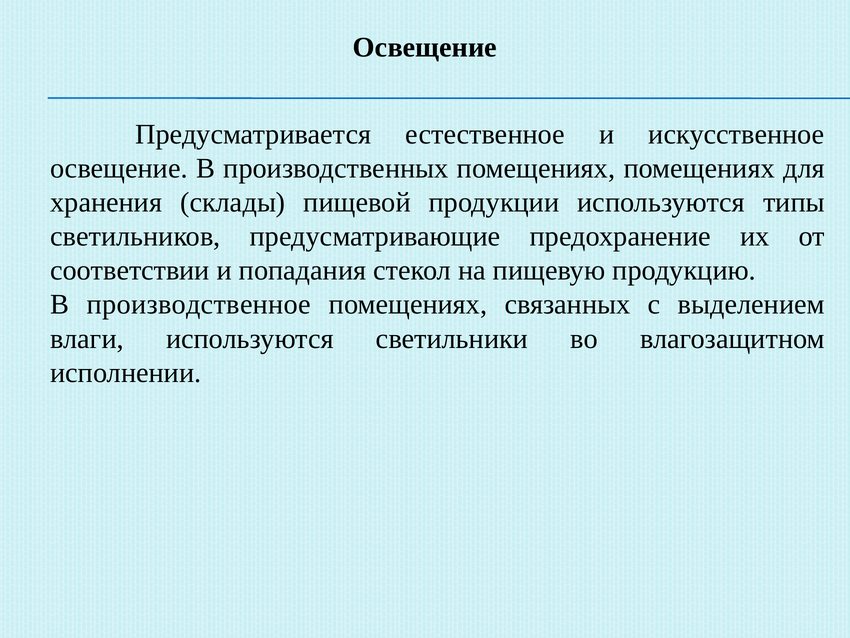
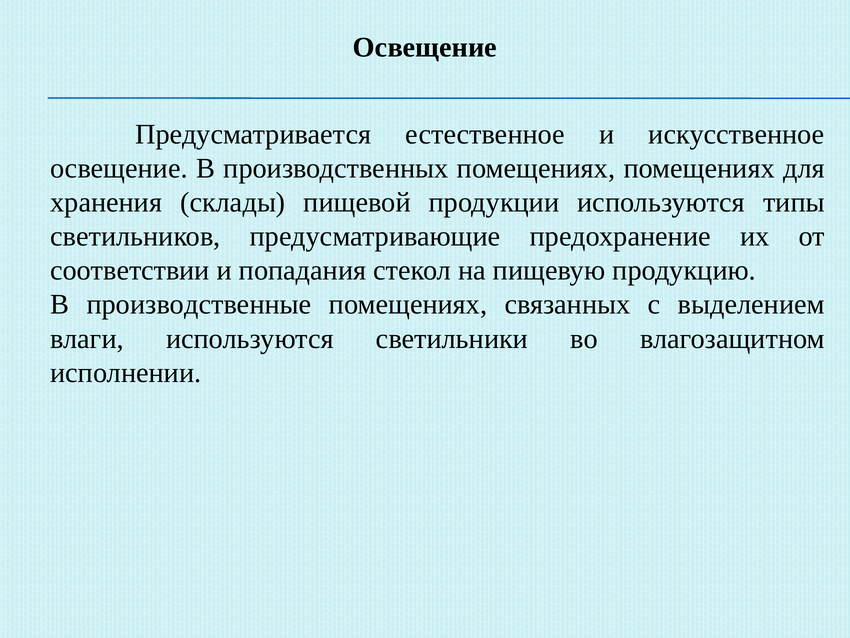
производственное: производственное -> производственные (199, 304)
